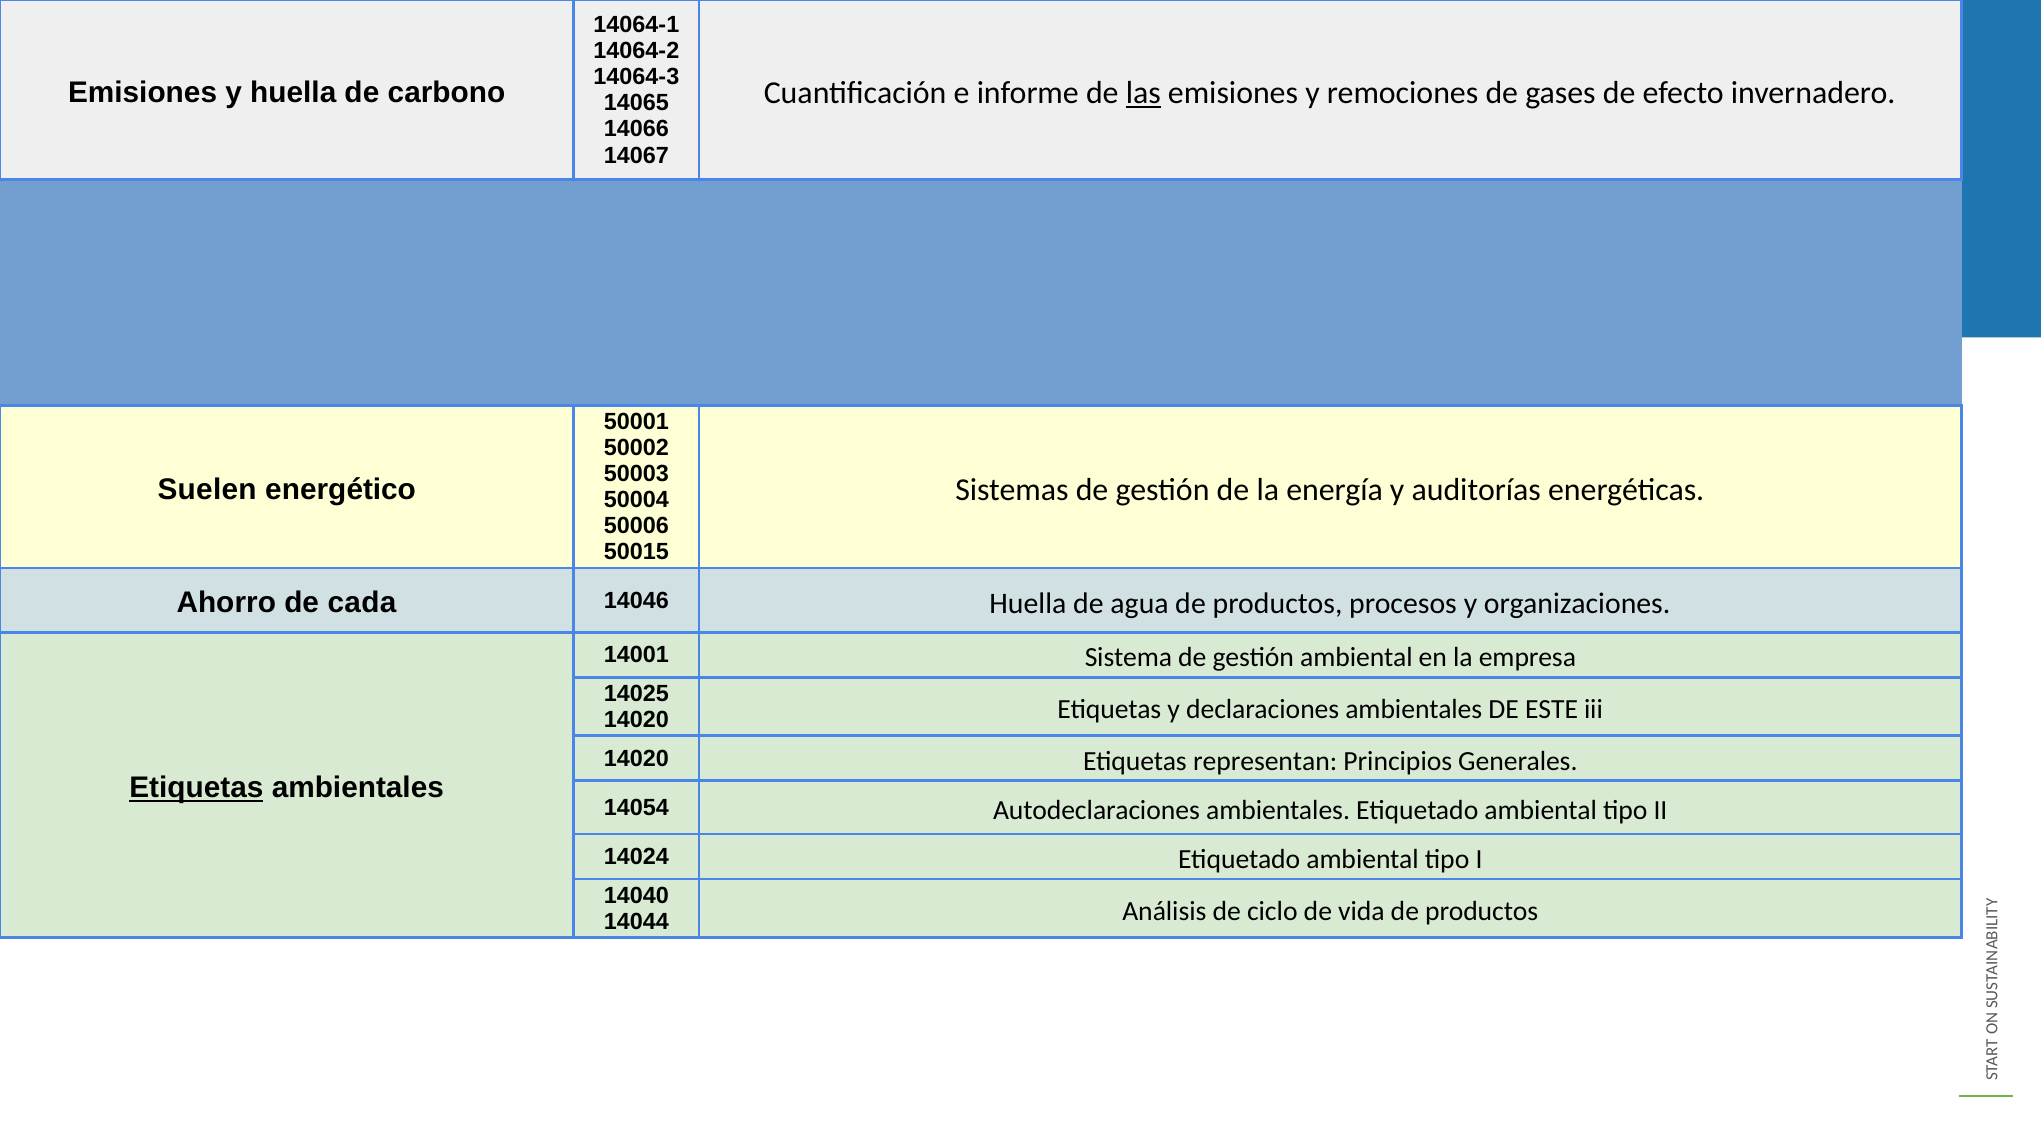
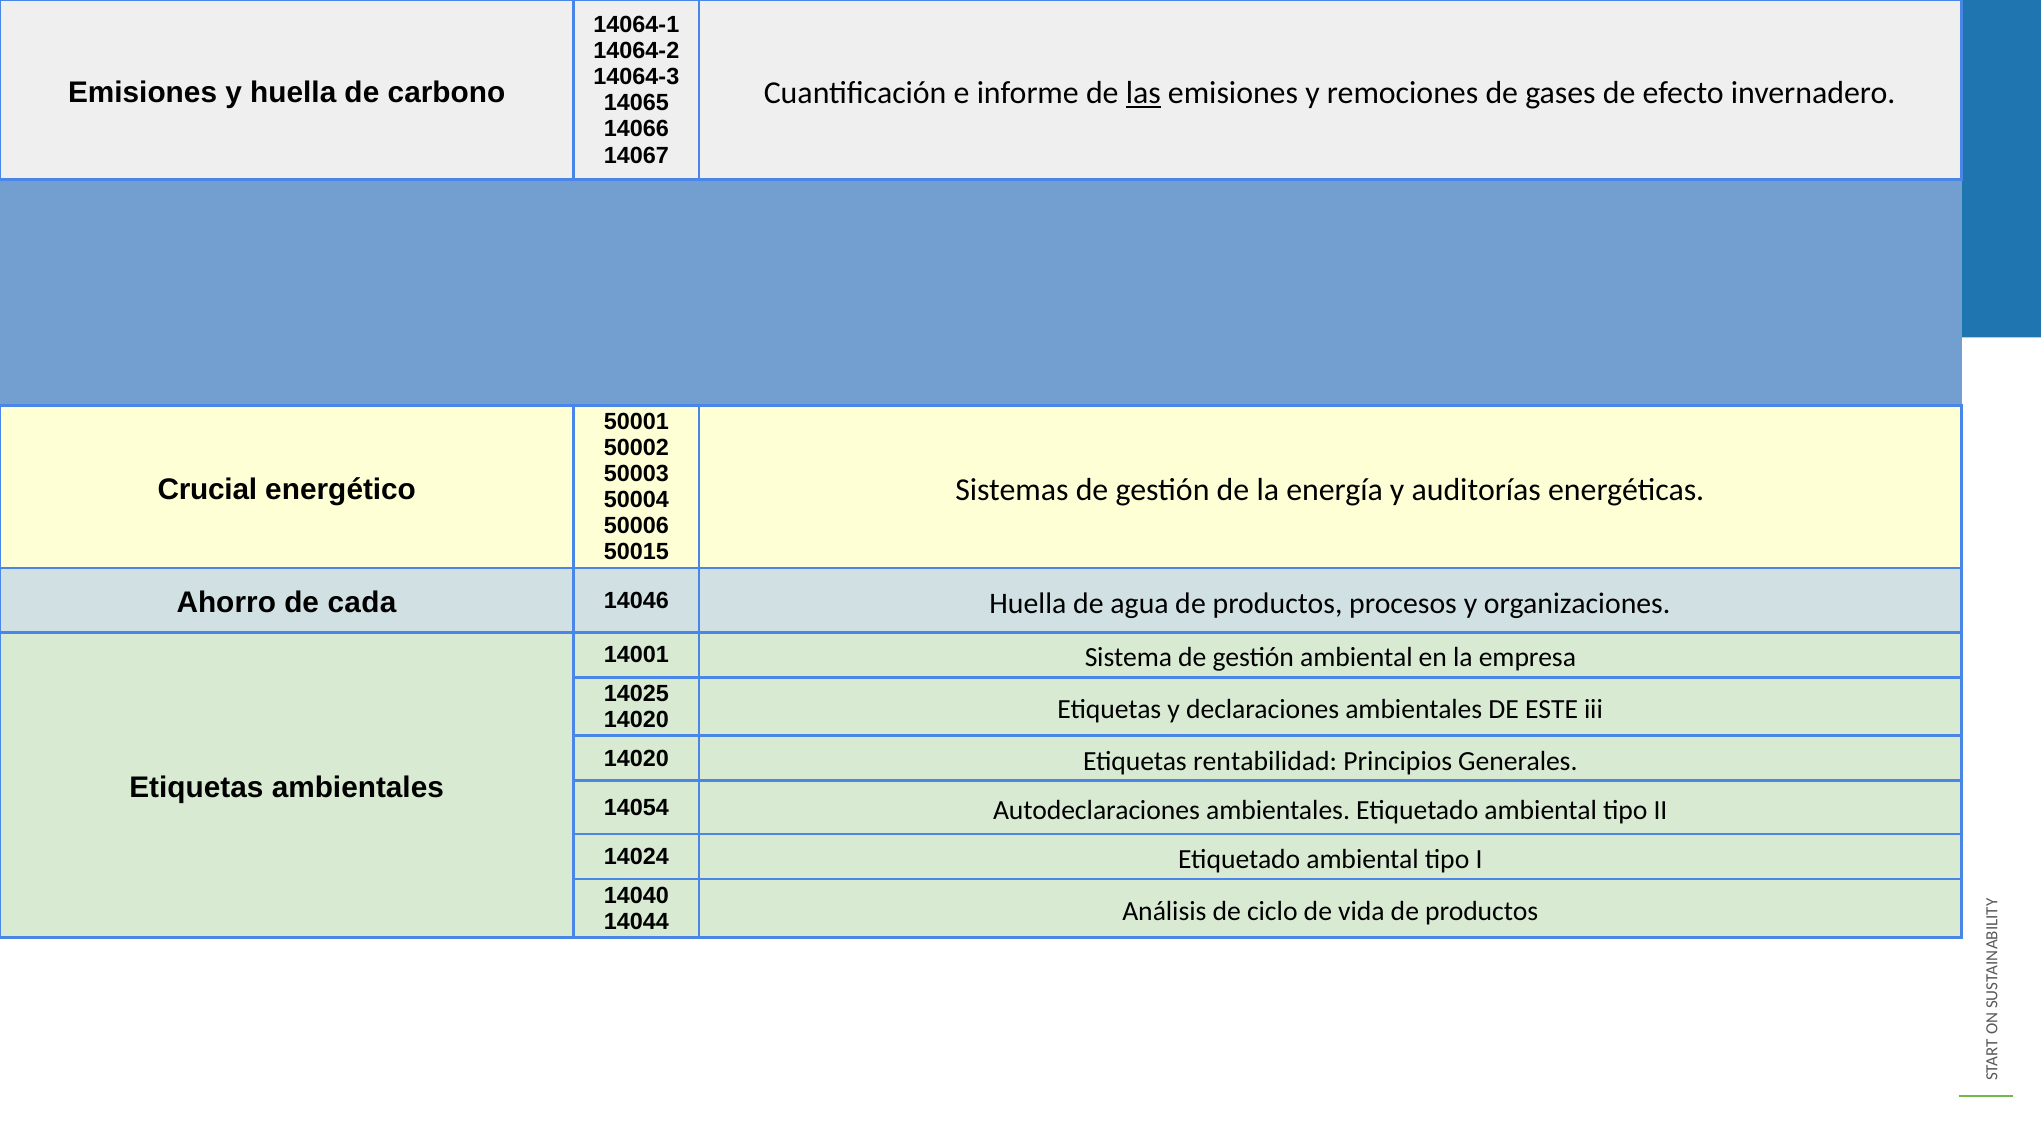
Suelen: Suelen -> Crucial (207, 490)
representan: representan -> rentabilidad (1265, 761)
Etiquetas underline: present -> none (196, 788)
